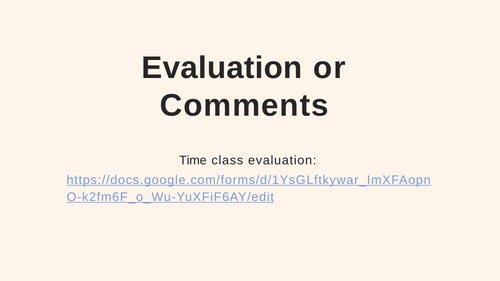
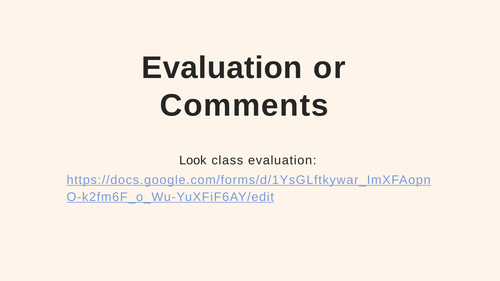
Time: Time -> Look (193, 161)
